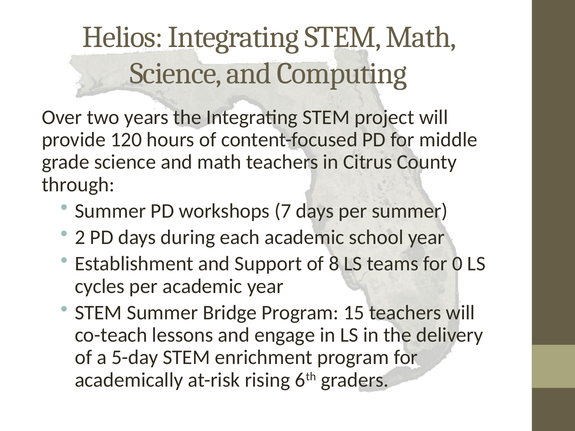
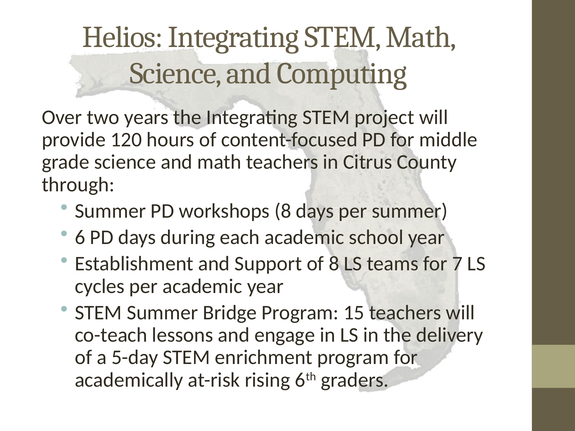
workshops 7: 7 -> 8 (283, 211)
2: 2 -> 6 (80, 238)
0: 0 -> 7 (457, 264)
